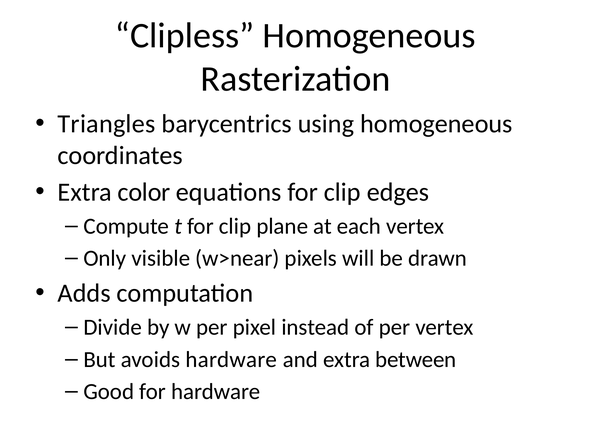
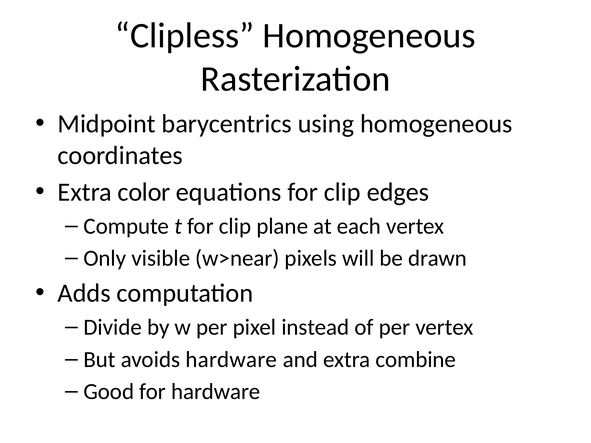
Triangles: Triangles -> Midpoint (107, 124)
between: between -> combine (416, 360)
